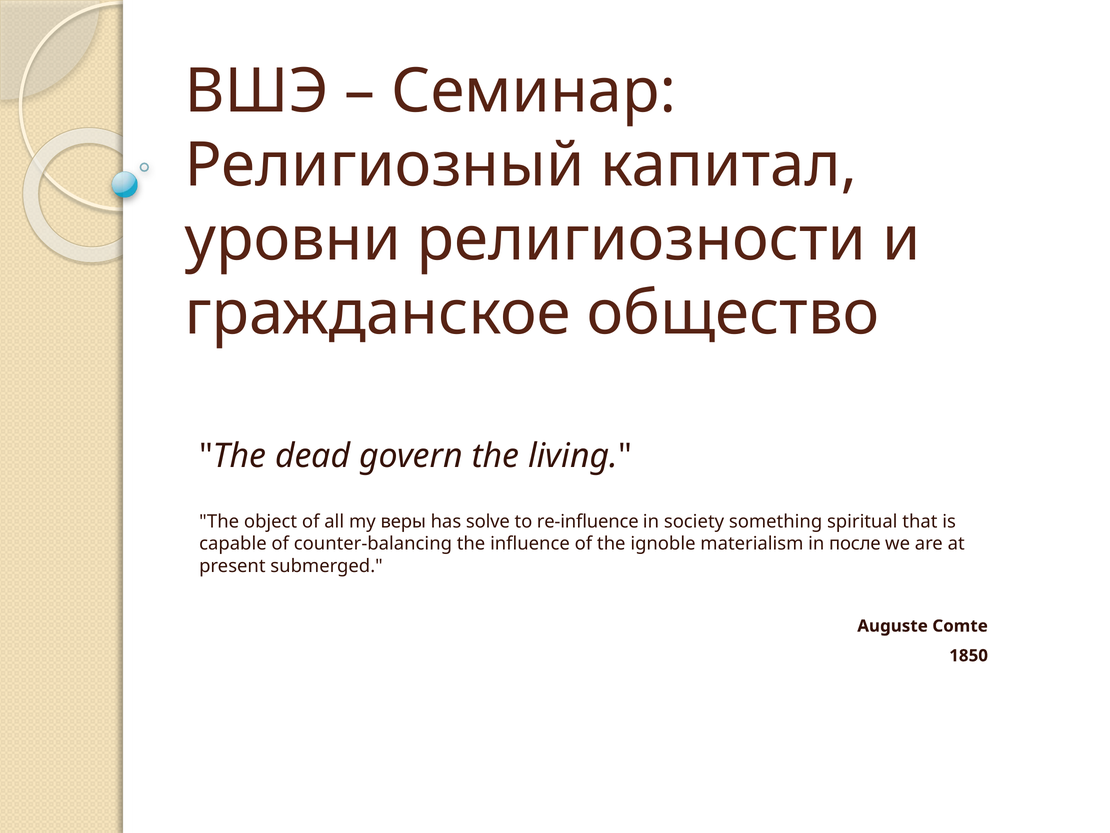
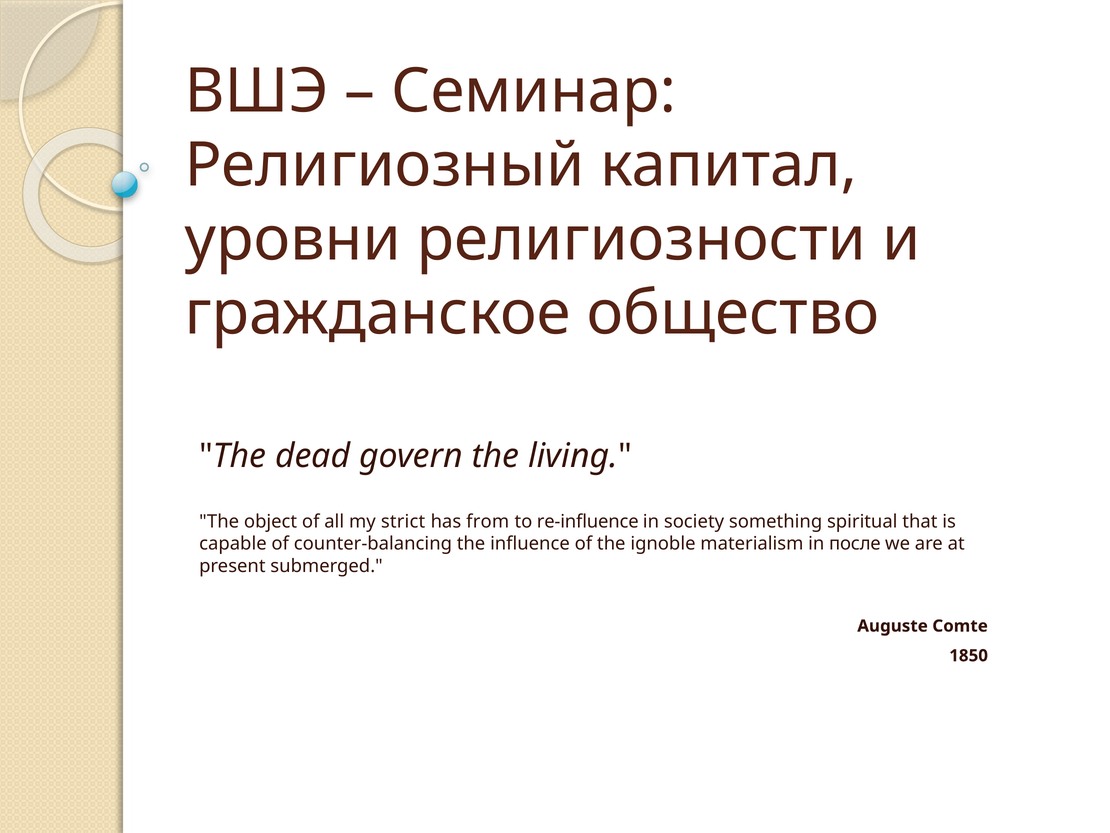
веры: веры -> strict (403, 521)
solve: solve -> from (488, 521)
